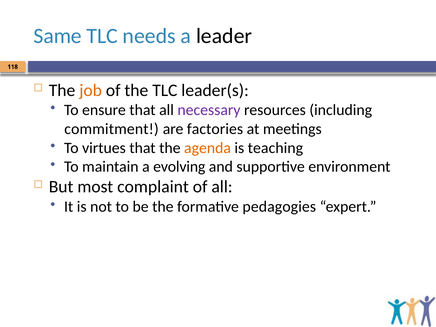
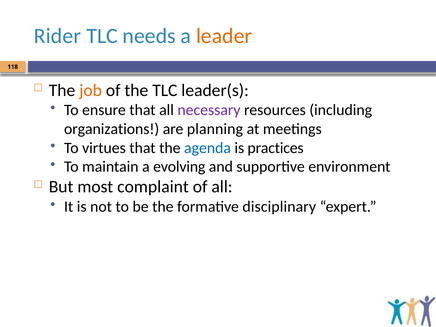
Same: Same -> Rider (57, 36)
leader colour: black -> orange (224, 36)
commitment: commitment -> organizations (112, 129)
factories: factories -> planning (215, 129)
agenda colour: orange -> blue (207, 148)
teaching: teaching -> practices (276, 148)
pedagogies: pedagogies -> disciplinary (279, 207)
